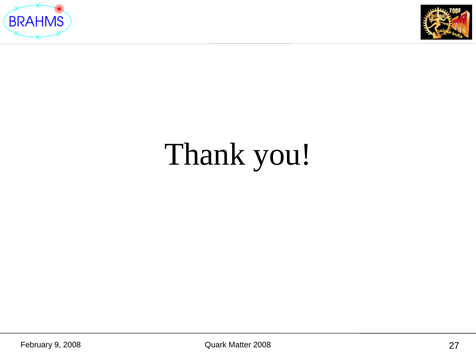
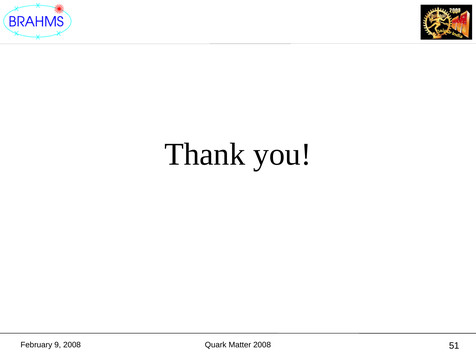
27: 27 -> 51 (454, 346)
